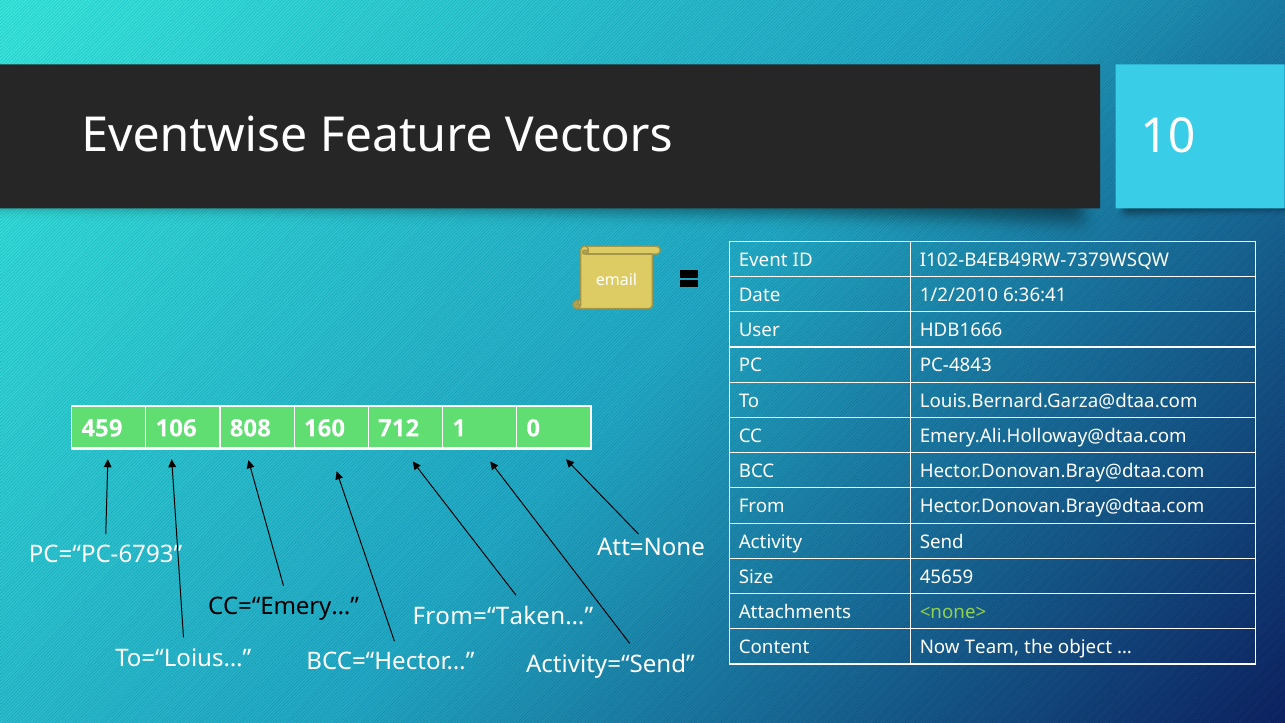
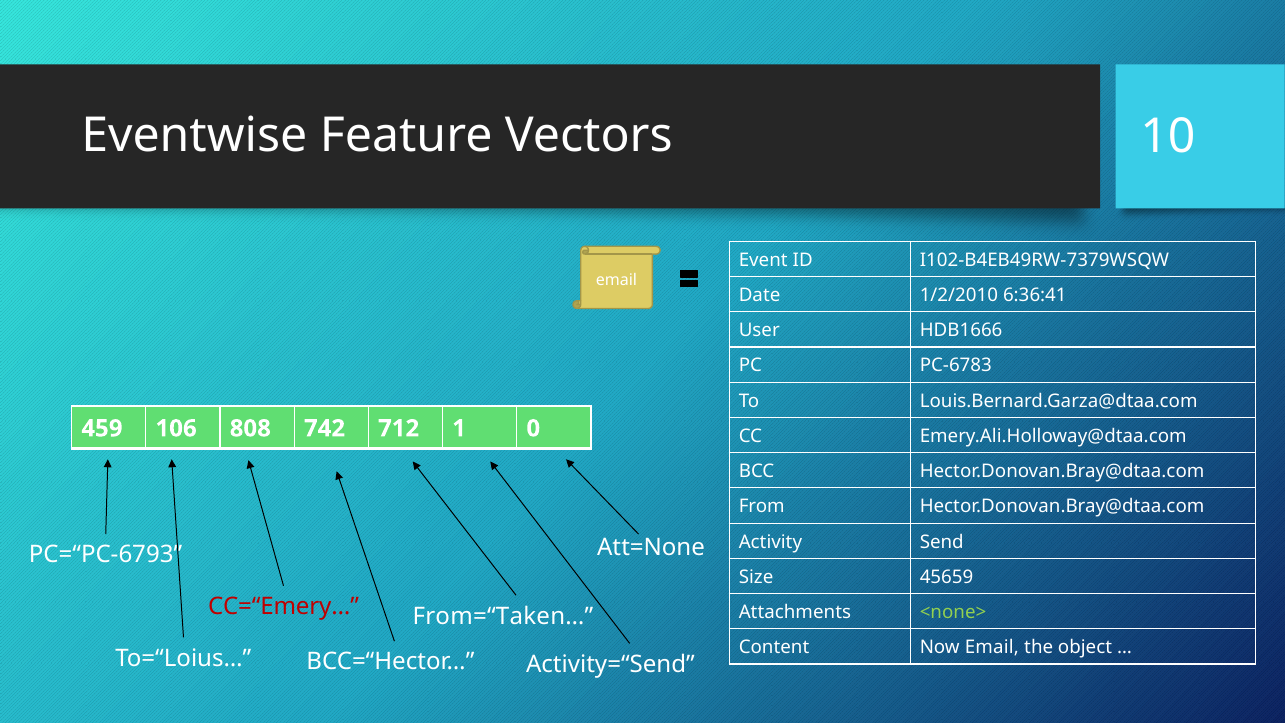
PC-4843: PC-4843 -> PC-6783 (956, 366)
160: 160 -> 742 (325, 428)
CC=“Emery… colour: black -> red (283, 606)
Now Team: Team -> Email (992, 647)
